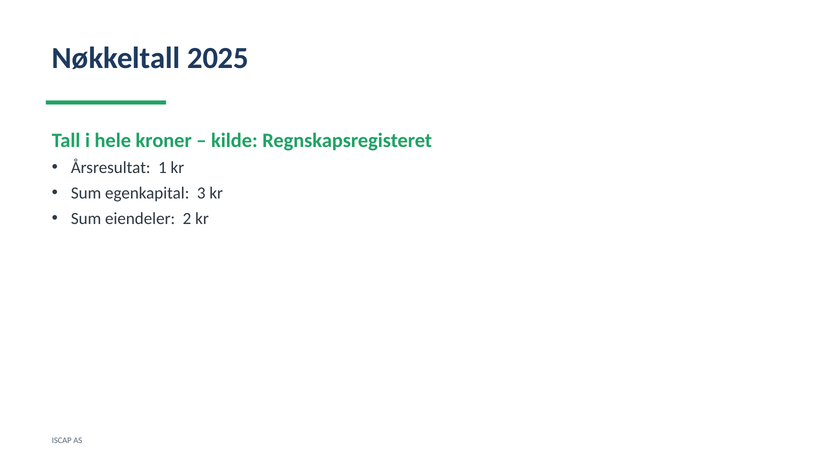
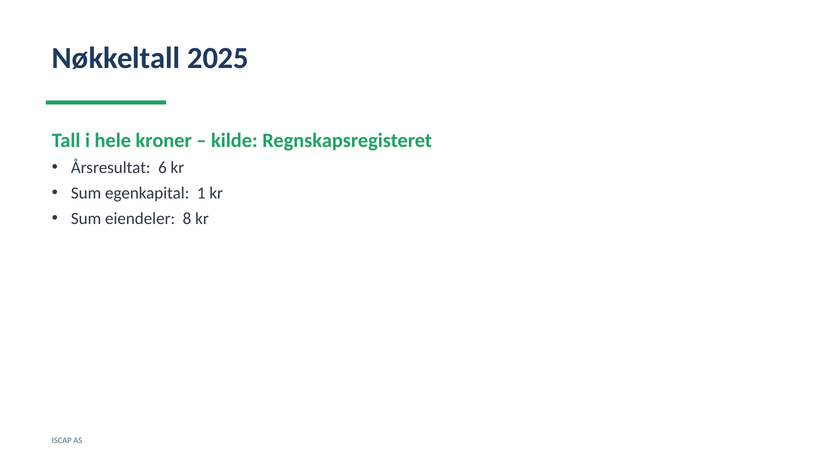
1: 1 -> 6 (162, 168)
3: 3 -> 1 (201, 193)
2: 2 -> 8 (187, 219)
